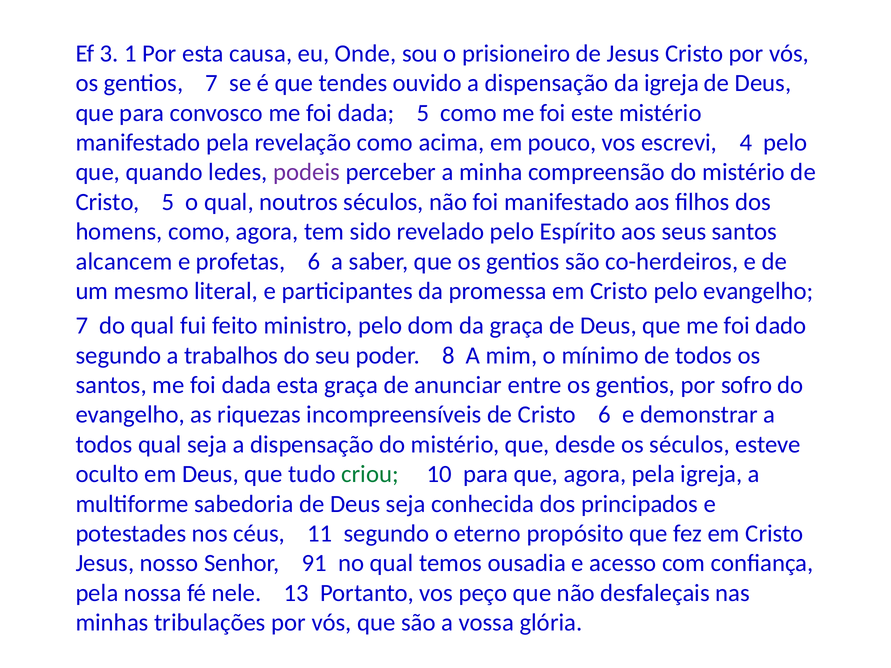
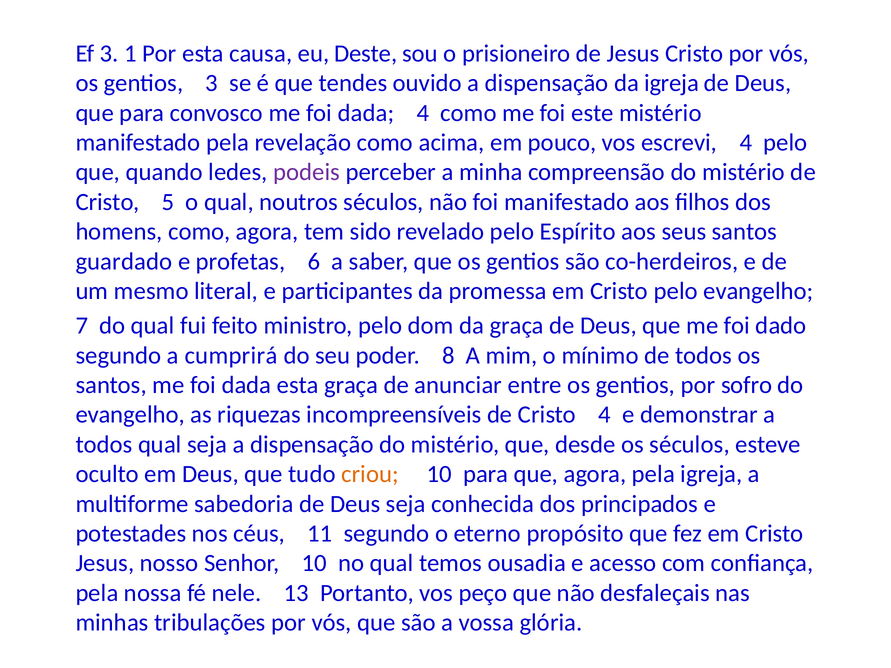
Onde: Onde -> Deste (366, 53)
gentios 7: 7 -> 3 (212, 83)
dada 5: 5 -> 4 (423, 113)
alcancem: alcancem -> guardado (124, 261)
trabalhos: trabalhos -> cumprirá (231, 356)
Cristo 6: 6 -> 4 (605, 415)
criou colour: green -> orange (370, 474)
Senhor 91: 91 -> 10 (314, 564)
